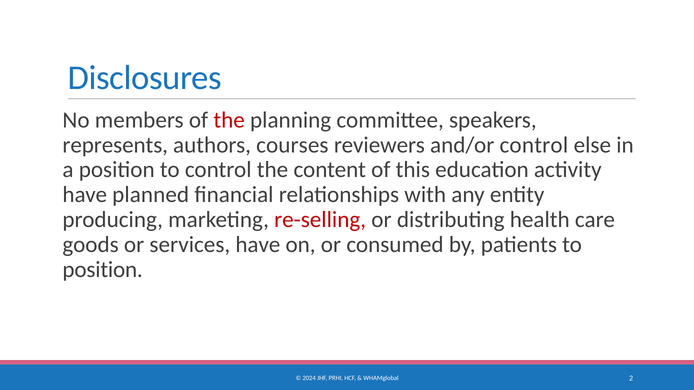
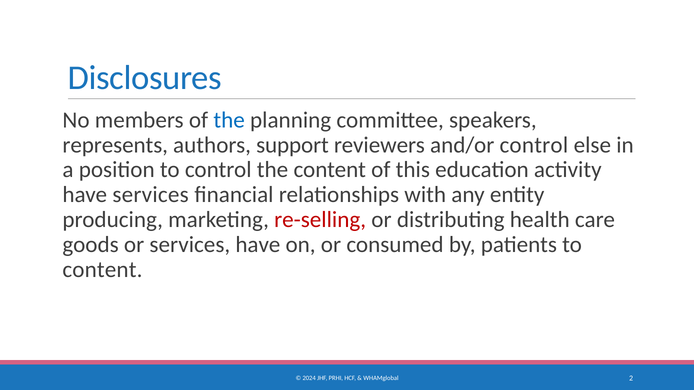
the colour: red -> blue (229, 120)
courses: courses -> support (292, 145)
have planned: planned -> services (151, 195)
position: position -> content (102, 270)
